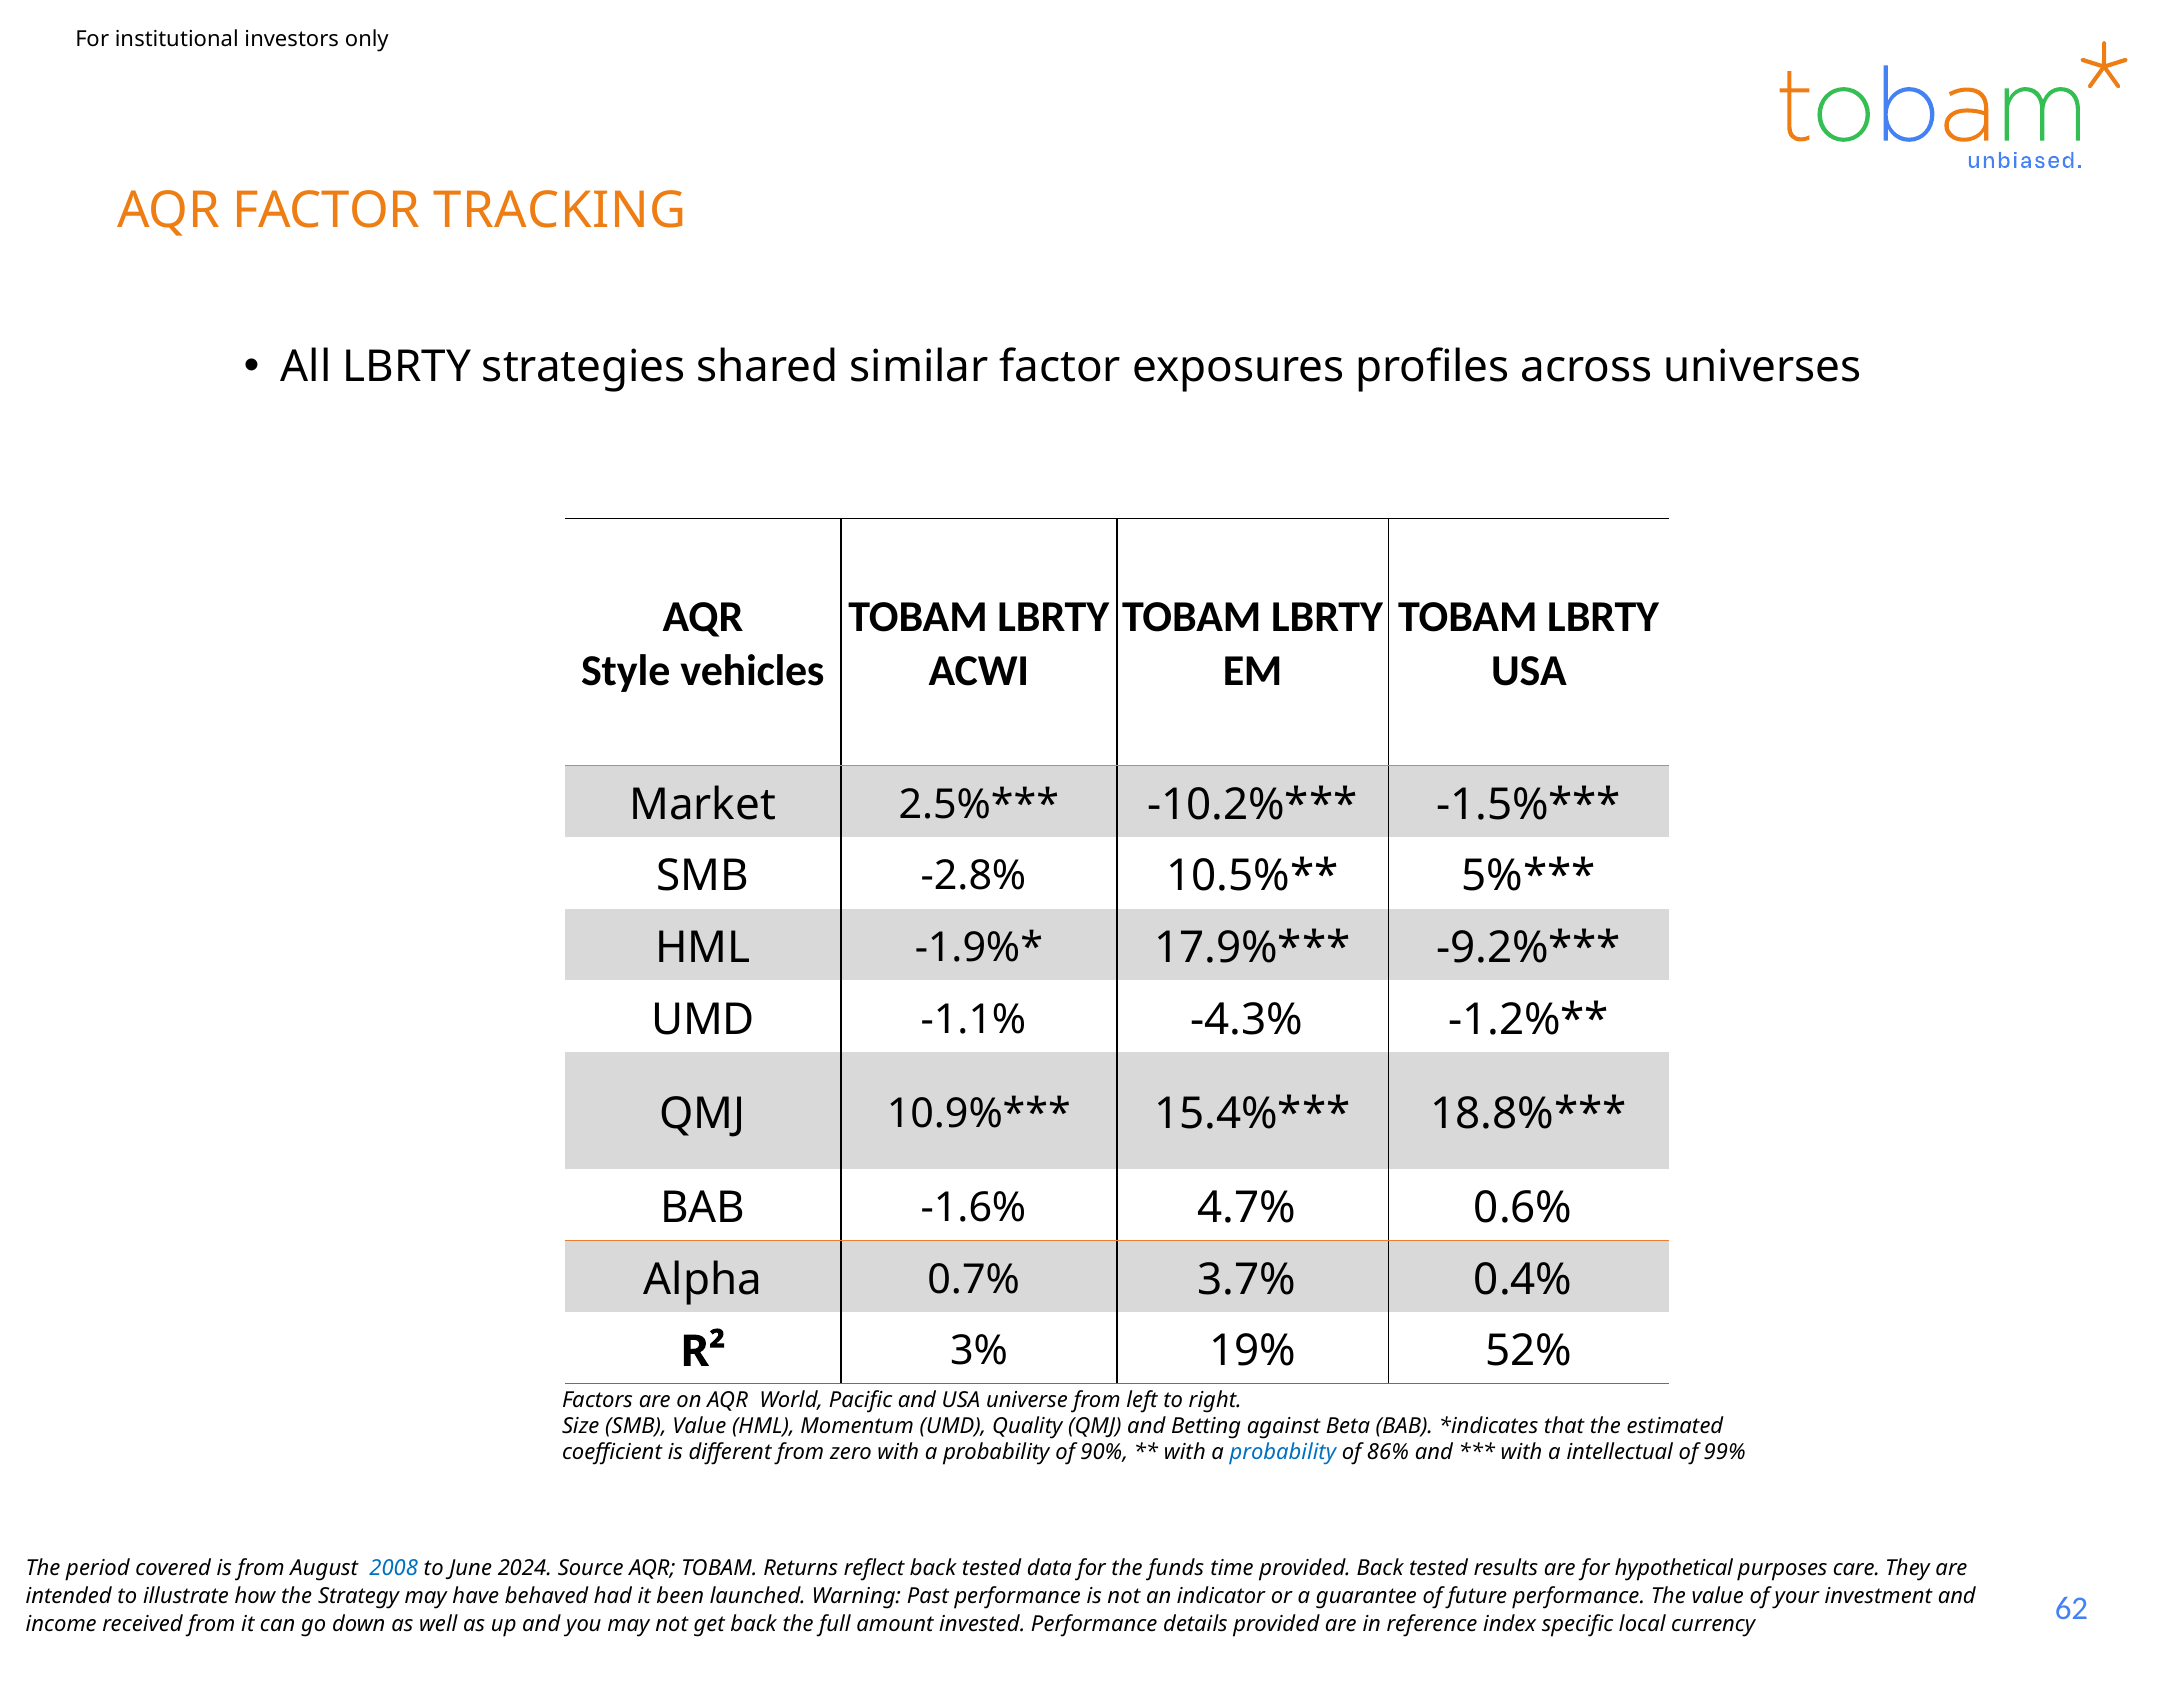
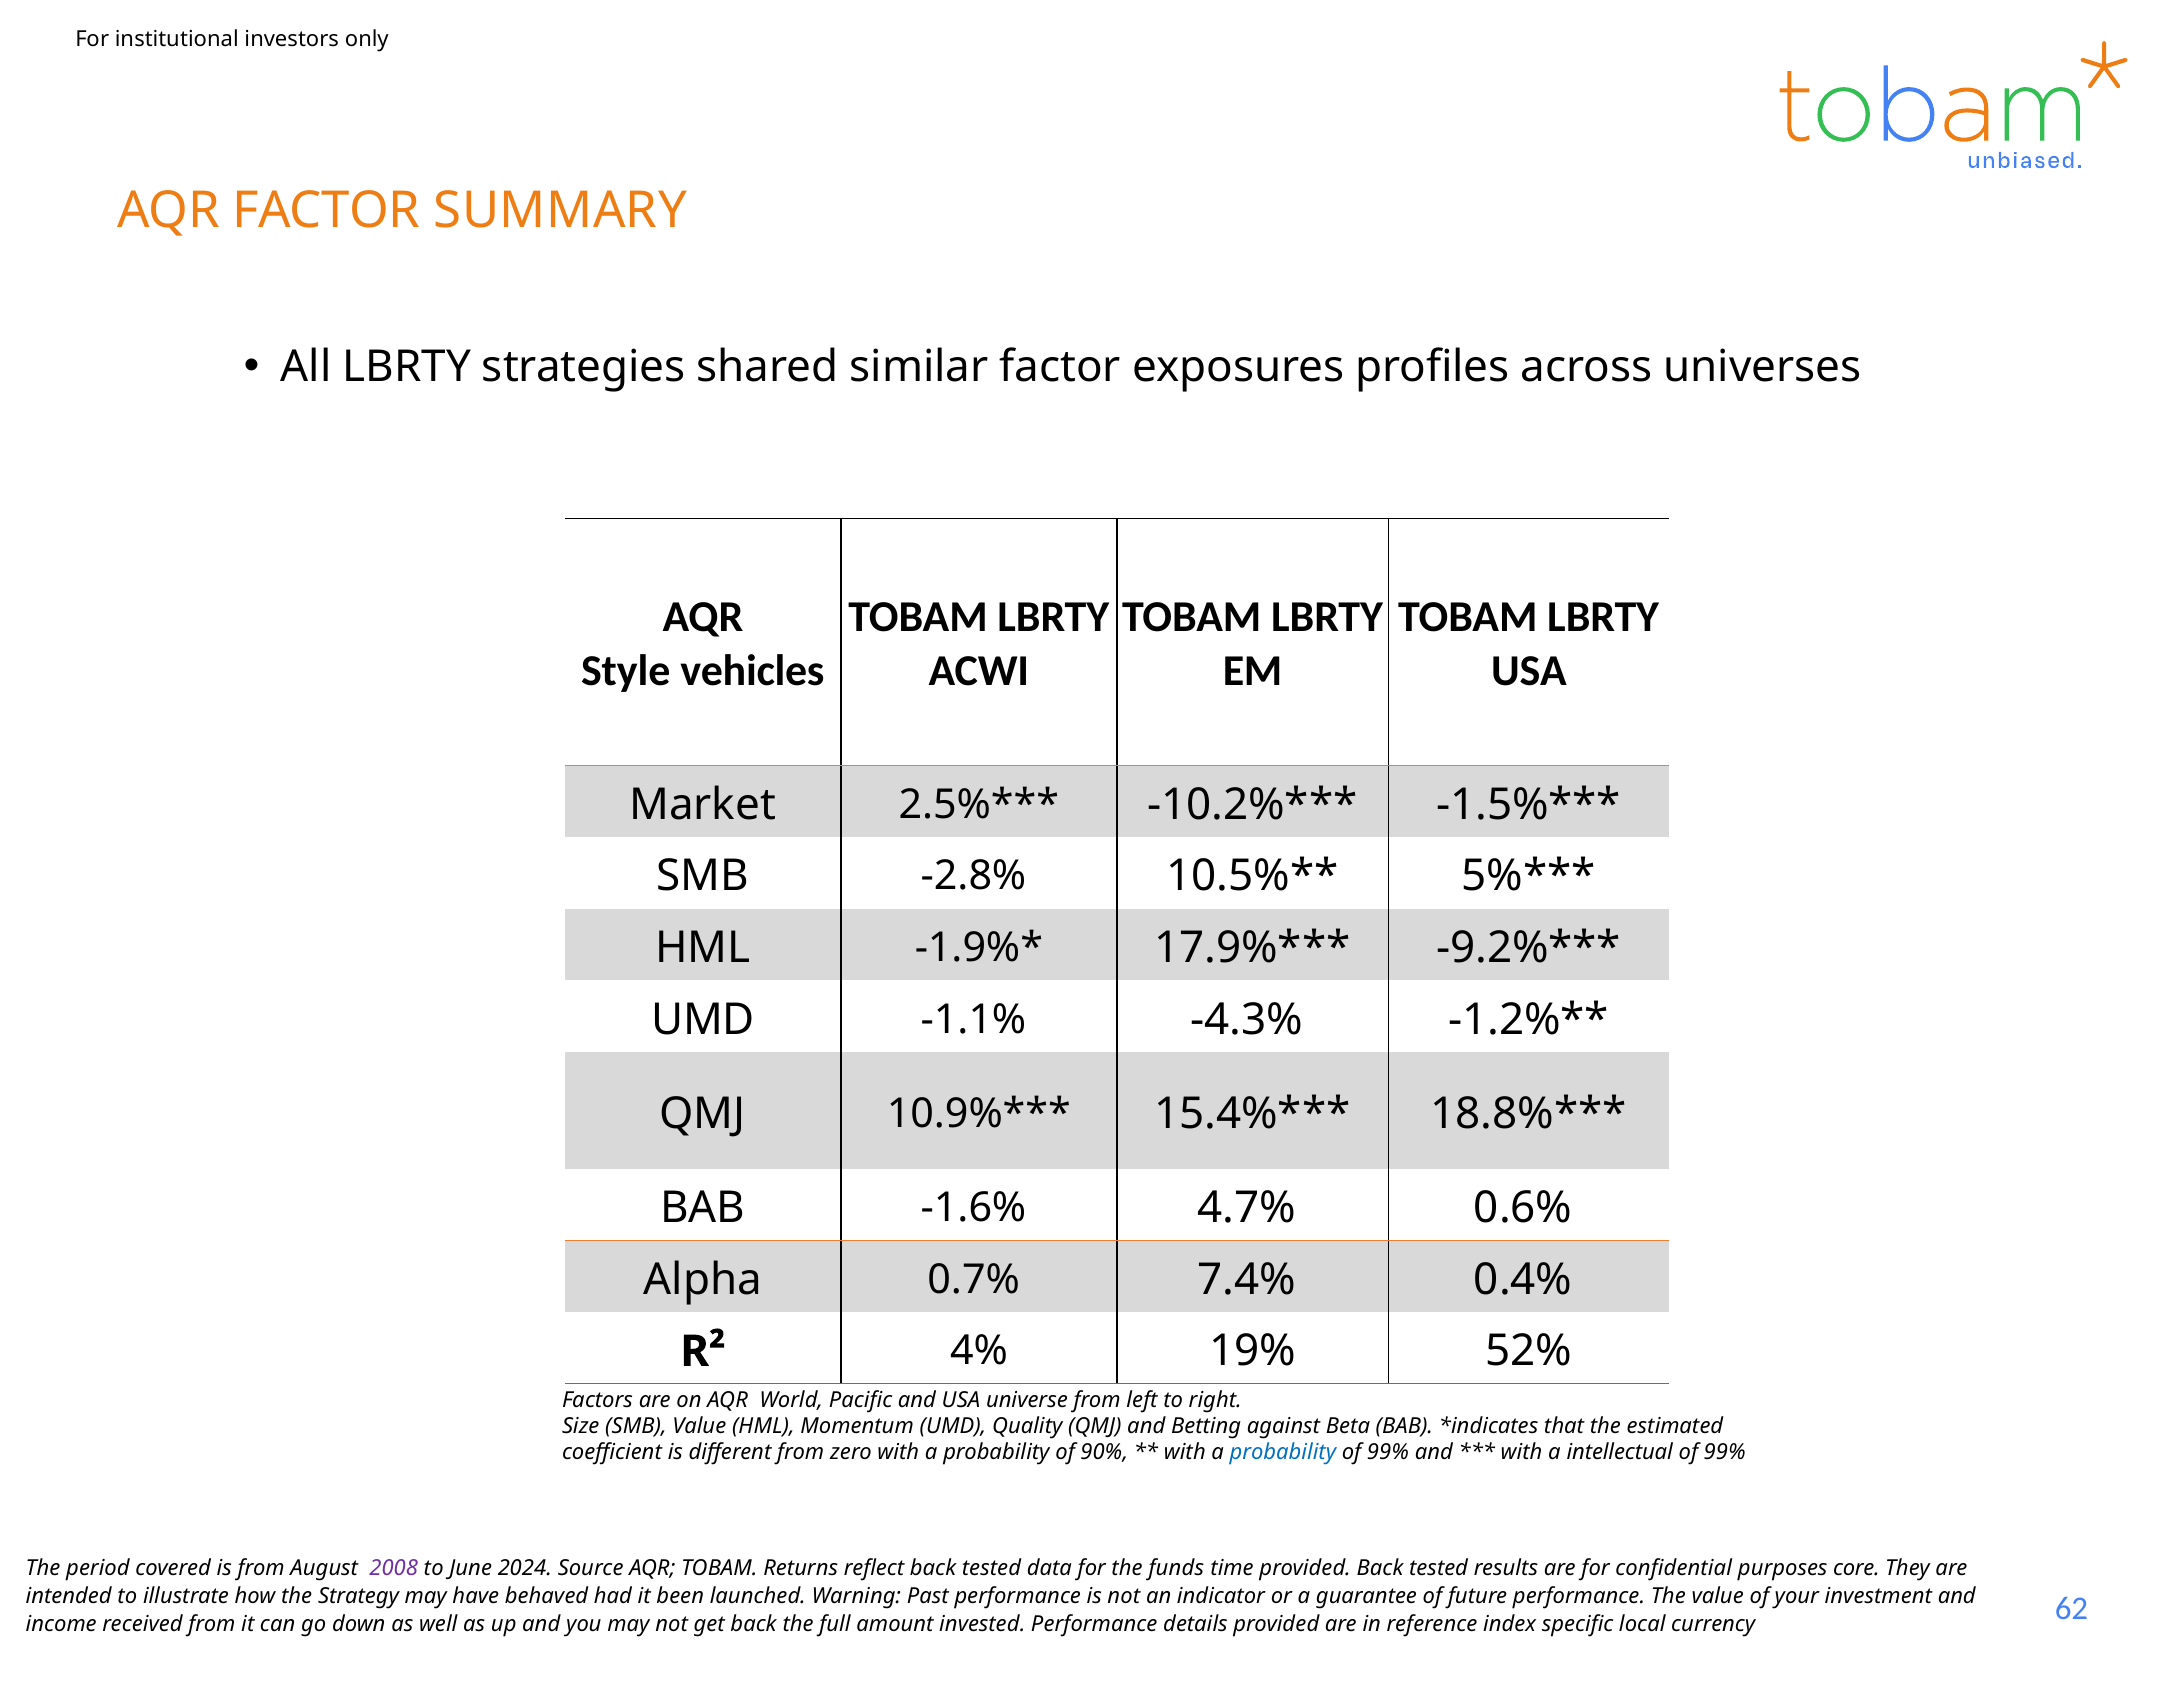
TRACKING: TRACKING -> SUMMARY (560, 211)
3.7%: 3.7% -> 7.4% (1247, 1280)
3%: 3% -> 4% (979, 1351)
86%: 86% -> 99% (1388, 1452)
2008 colour: blue -> purple (394, 1568)
hypothetical: hypothetical -> confidential (1674, 1568)
care: care -> core (1856, 1568)
